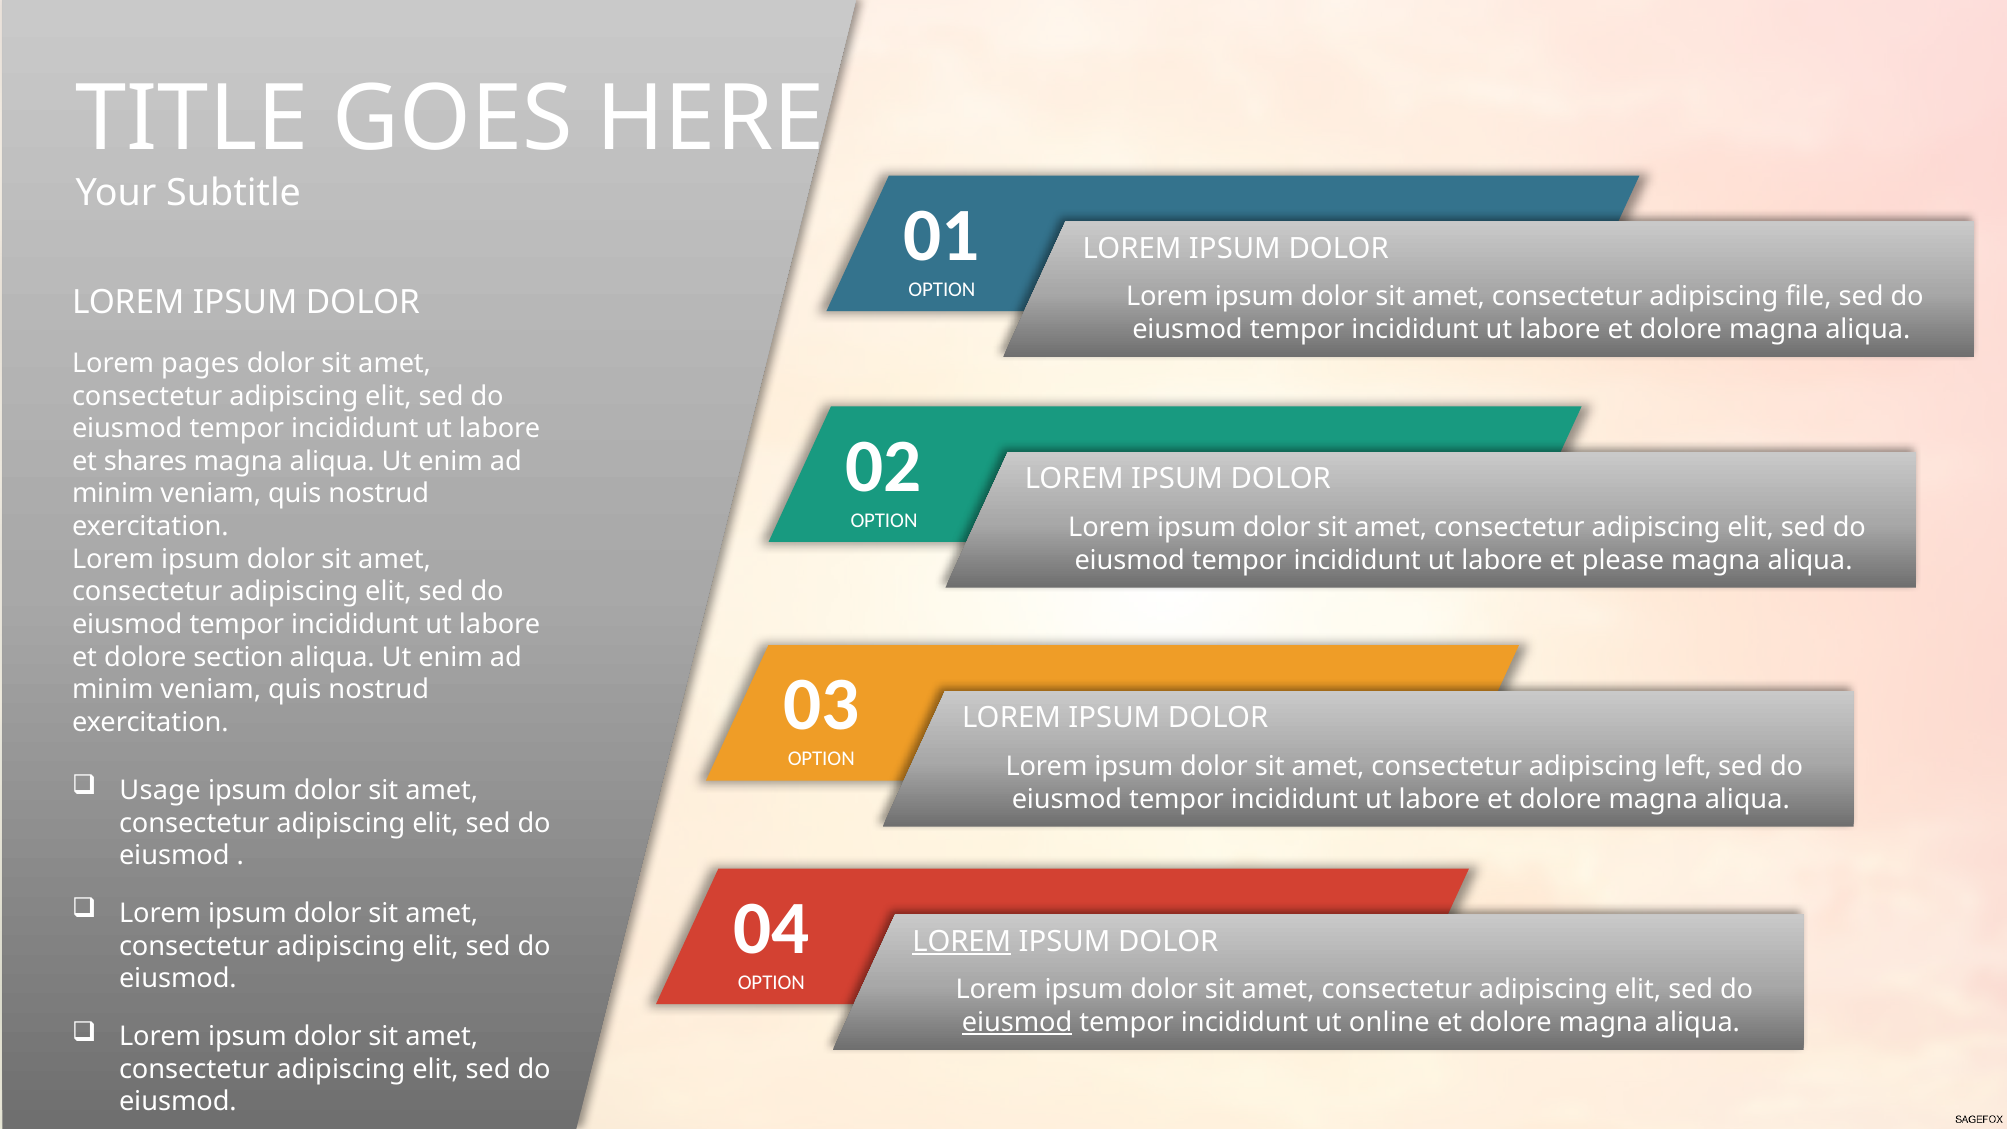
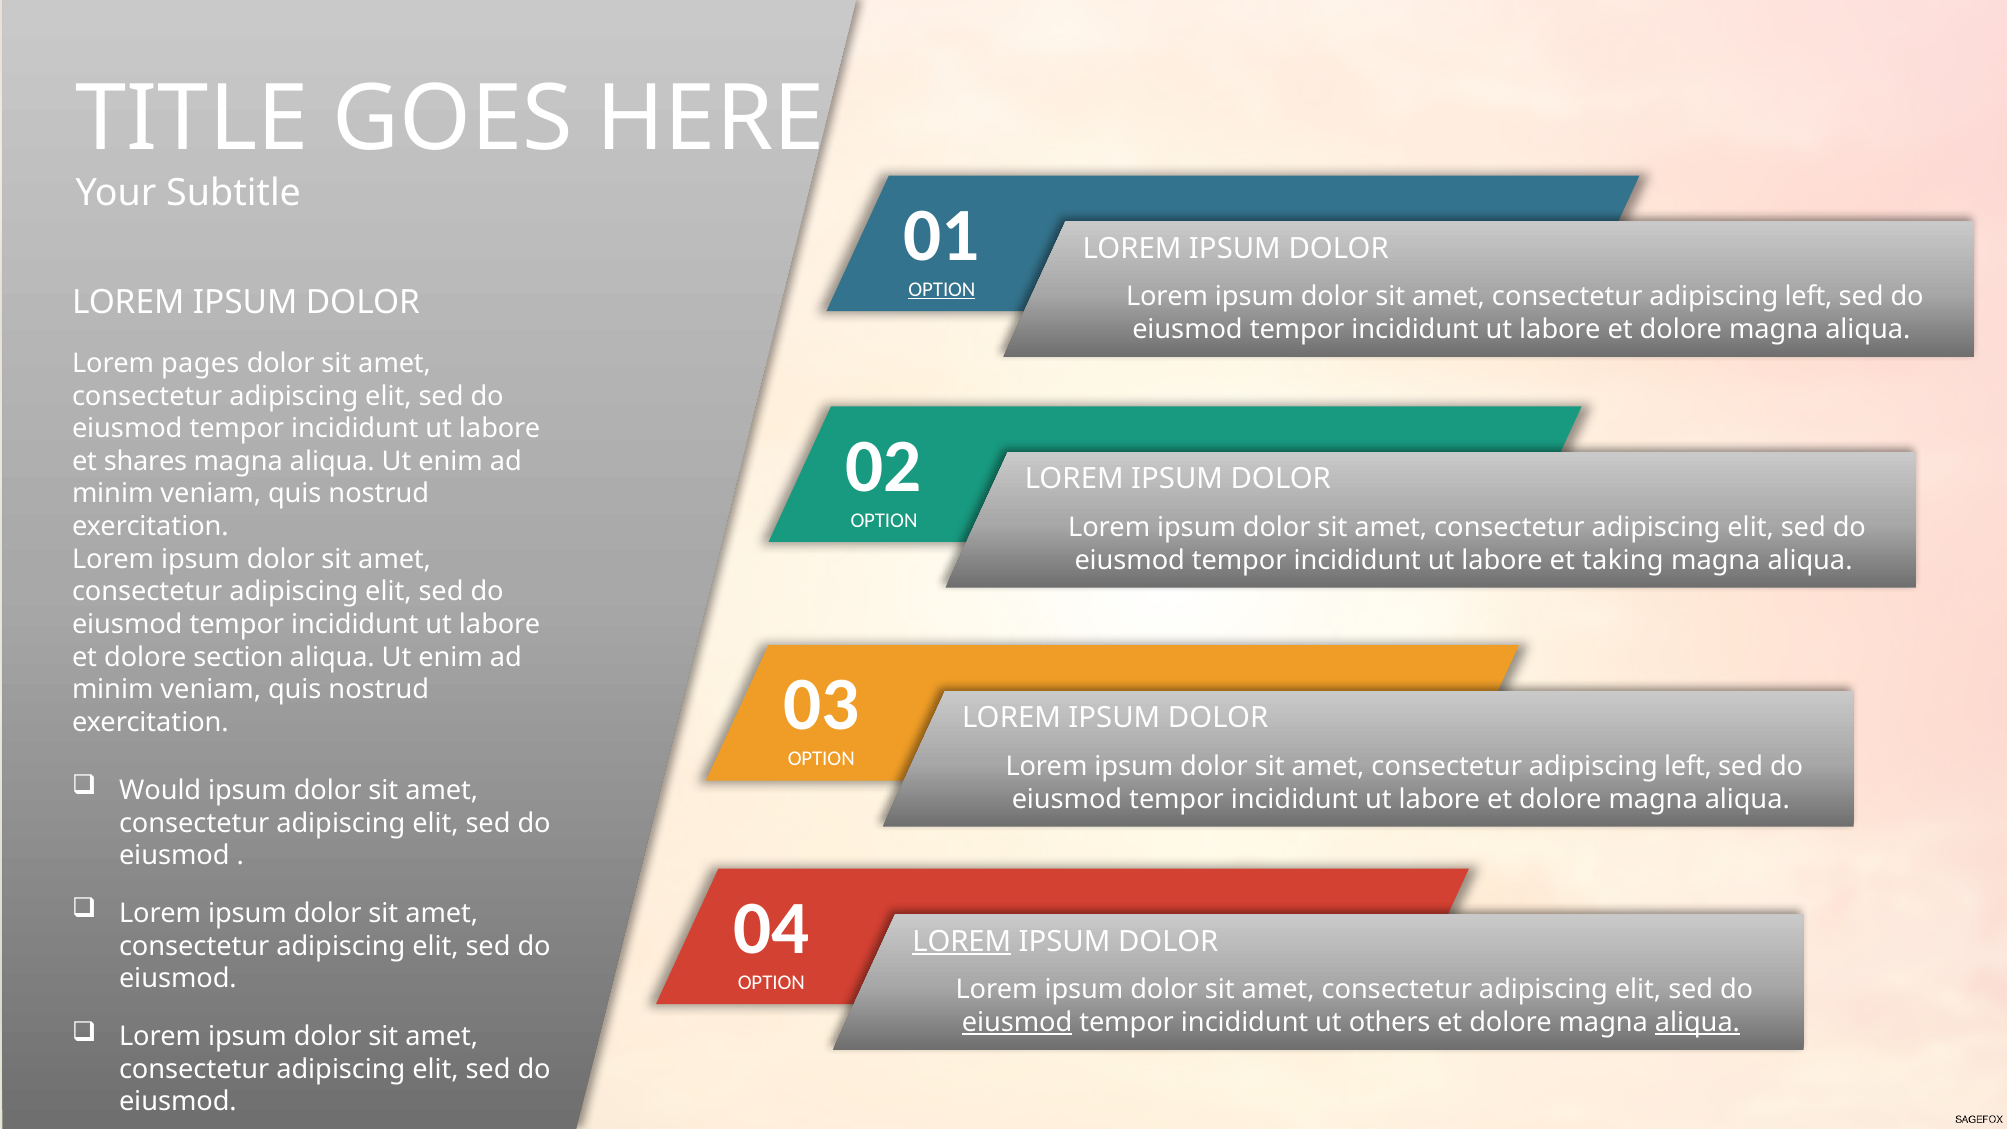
OPTION underline: none -> present (942, 289)
file: file -> left (1809, 297)
please: please -> taking (1623, 560)
Usage: Usage -> Would (160, 790)
online: online -> others (1390, 1022)
aliqua underline: none -> present (1697, 1022)
